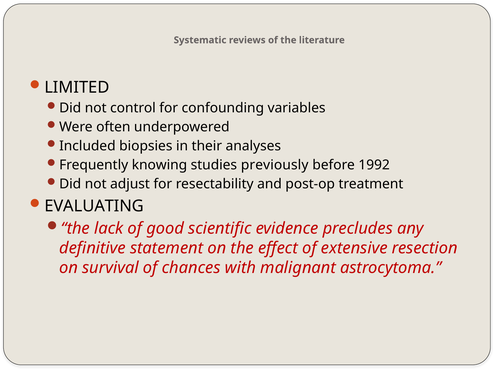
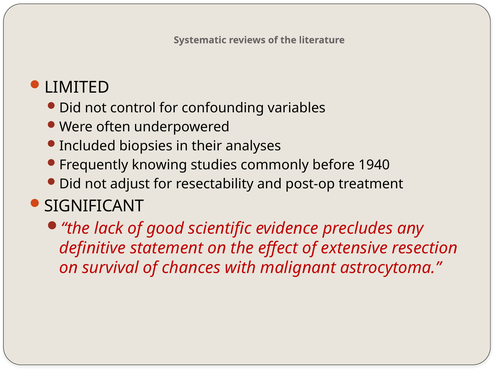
previously: previously -> commonly (275, 165)
1992: 1992 -> 1940 (374, 165)
EVALUATING: EVALUATING -> SIGNIFICANT (94, 206)
